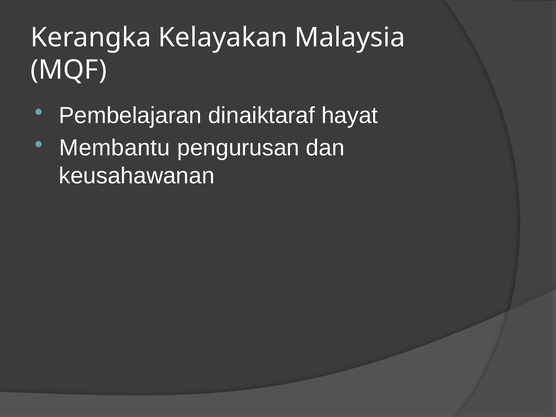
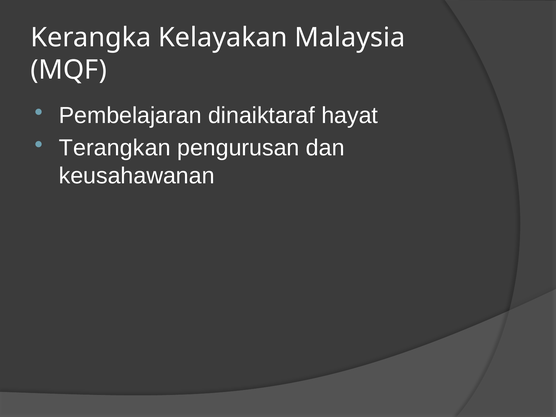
Membantu: Membantu -> Terangkan (115, 148)
